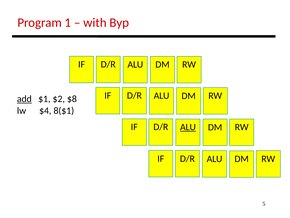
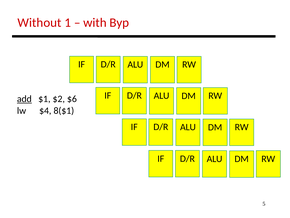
Program: Program -> Without (39, 23)
$8: $8 -> $6 (72, 99)
ALU underline: present -> none (188, 127)
